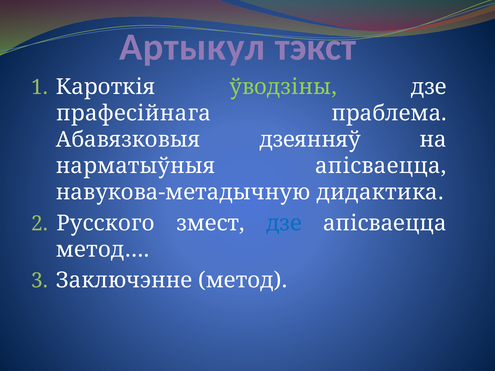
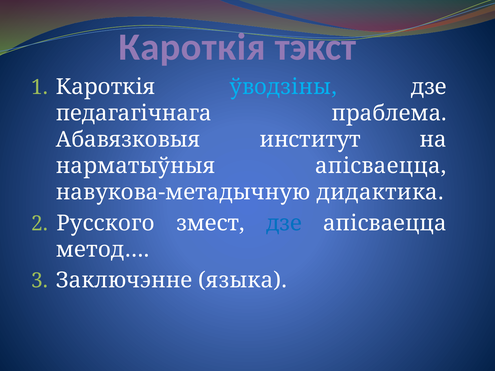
Артыкул: Артыкул -> Кароткія (192, 47)
ўводзіны colour: light green -> light blue (283, 87)
прафесійнага: прафесійнага -> педагагічнага (134, 113)
дзеянняў: дзеянняў -> институт (310, 140)
метод: метод -> языка (243, 281)
